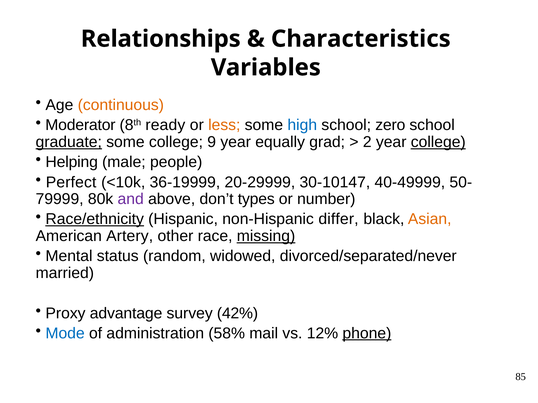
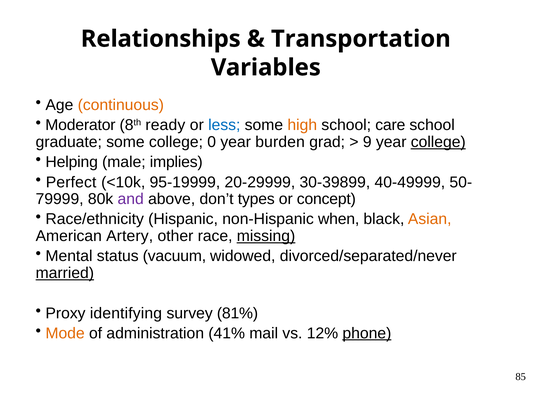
Characteristics: Characteristics -> Transportation (361, 39)
less colour: orange -> blue (224, 125)
high colour: blue -> orange (302, 125)
zero: zero -> care (390, 125)
graduate underline: present -> none (69, 142)
9: 9 -> 0 (212, 142)
equally: equally -> burden (280, 142)
2: 2 -> 9 (367, 142)
people: people -> implies (176, 162)
36-19999: 36-19999 -> 95-19999 (185, 182)
30-10147: 30-10147 -> 30-39899 (335, 182)
number: number -> concept (326, 199)
Race/ethnicity underline: present -> none (95, 219)
differ: differ -> when (339, 219)
random: random -> vacuum (174, 256)
married underline: none -> present (65, 273)
advantage: advantage -> identifying (126, 314)
42%: 42% -> 81% (237, 314)
Mode colour: blue -> orange (65, 334)
58%: 58% -> 41% (227, 334)
